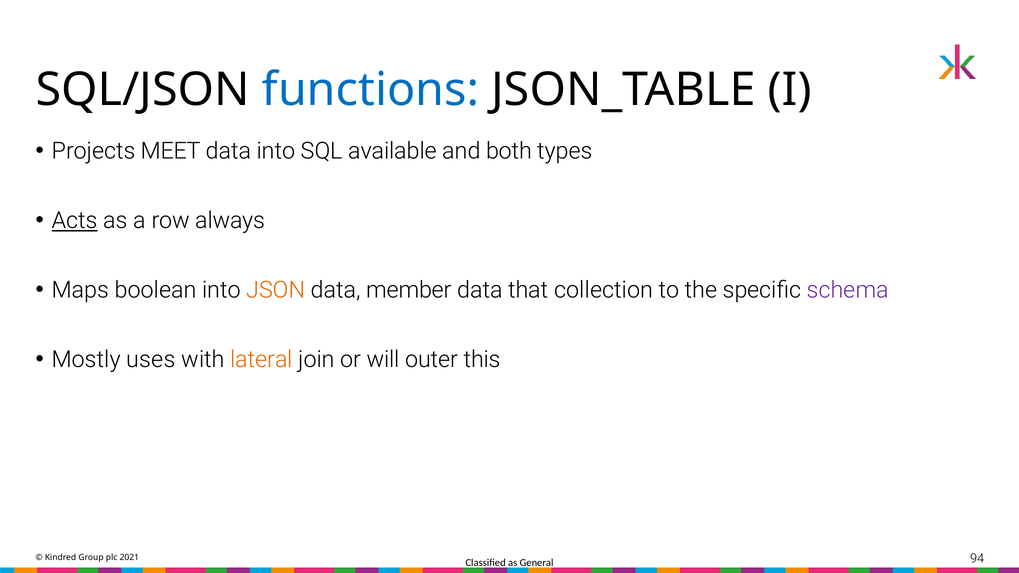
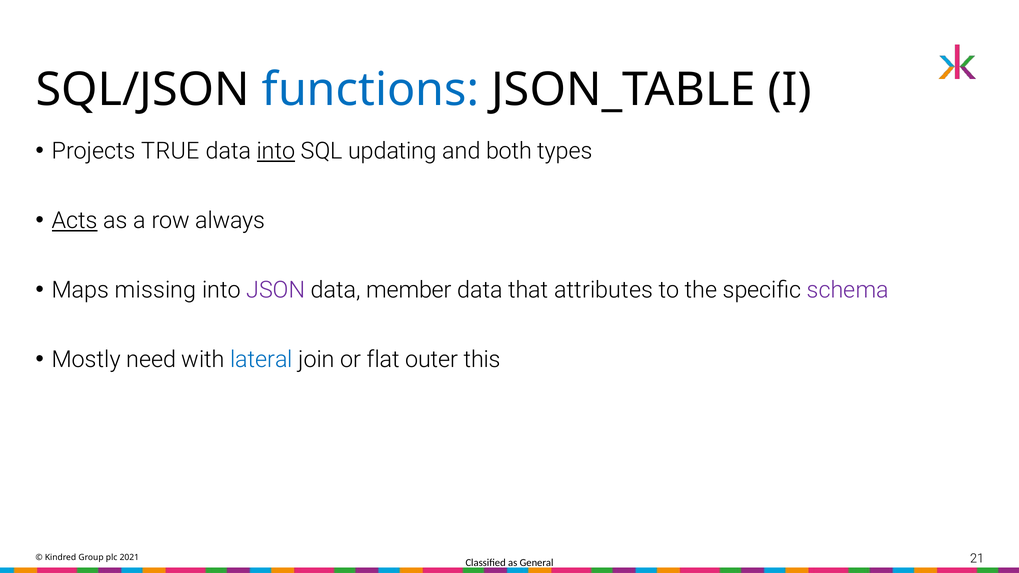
MEET: MEET -> TRUE (171, 151)
into underline: none -> present (276, 151)
available: available -> updating (393, 151)
boolean: boolean -> missing (156, 290)
JSON colour: orange -> purple (276, 290)
collection: collection -> attributes (604, 290)
uses: uses -> need (151, 360)
lateral colour: orange -> blue (261, 360)
will: will -> flat (383, 360)
94: 94 -> 21 (977, 559)
